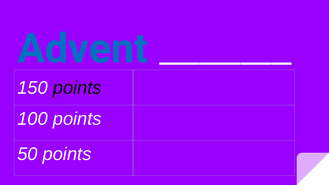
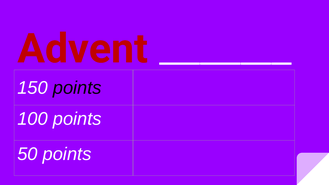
Advent colour: blue -> red (83, 49)
